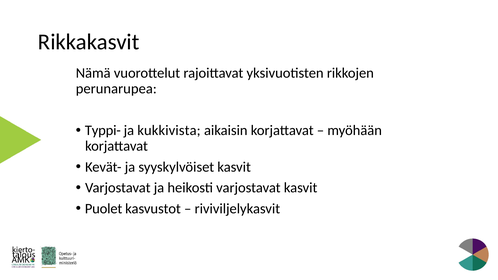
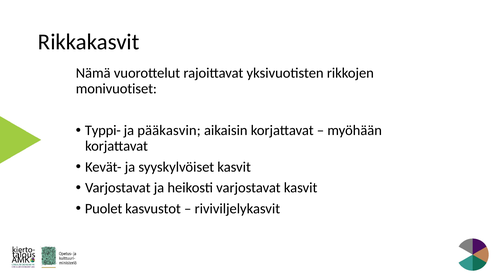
perunarupea: perunarupea -> monivuotiset (116, 89)
kukkivista: kukkivista -> pääkasvin (169, 131)
